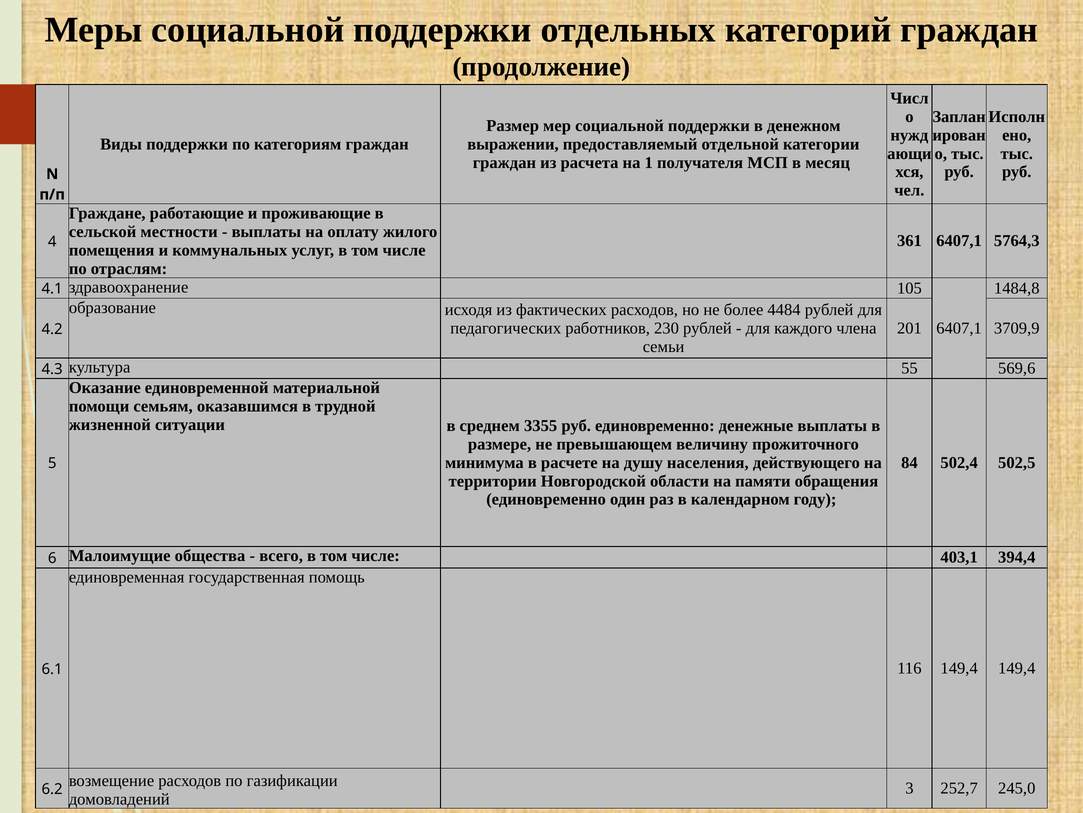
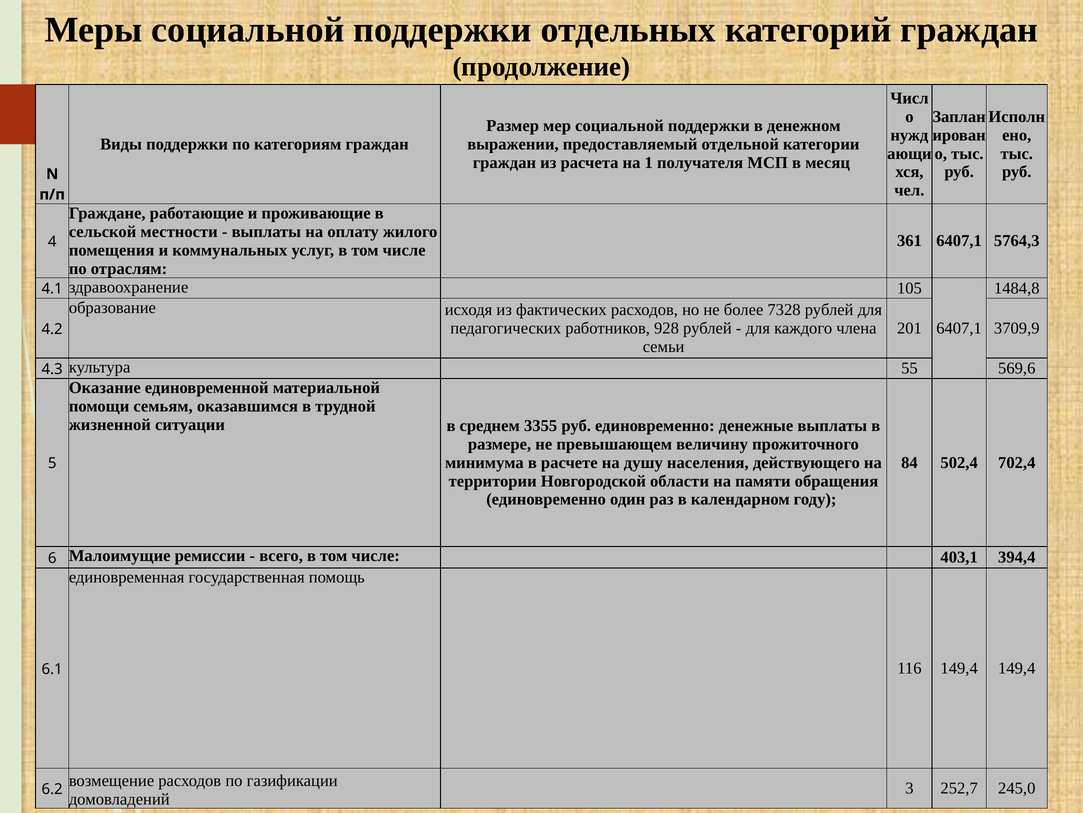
4484: 4484 -> 7328 (784, 310)
230: 230 -> 928 (666, 328)
502,5: 502,5 -> 702,4 (1017, 462)
общества: общества -> ремиссии (210, 555)
